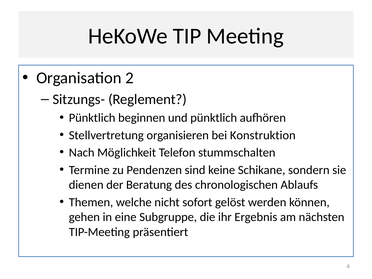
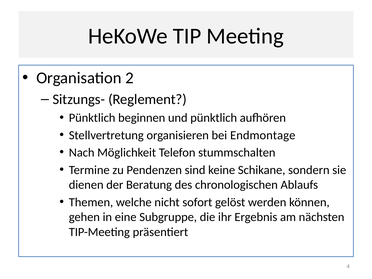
Konstruktion: Konstruktion -> Endmontage (263, 135)
